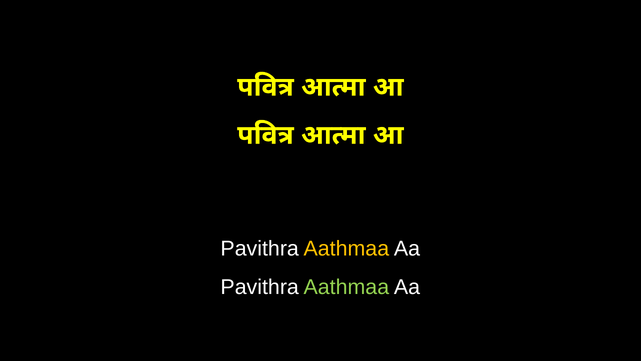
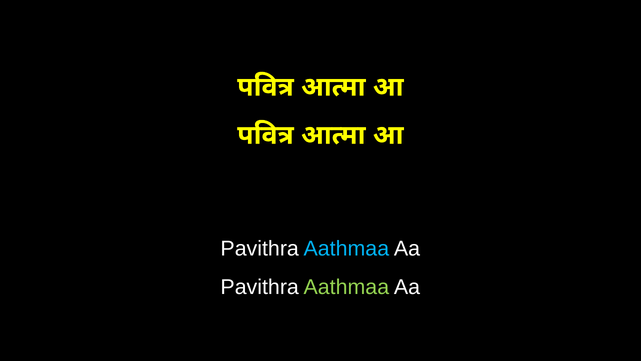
Aathmaa colour: yellow -> light blue (346, 248)
